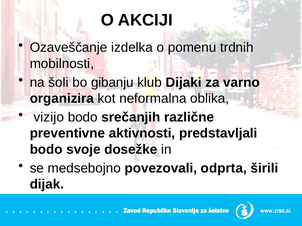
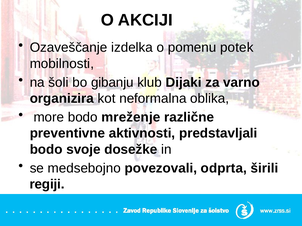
trdnih: trdnih -> potek (237, 48)
vizijo: vizijo -> more (49, 117)
srečanjih: srečanjih -> mreženje (131, 117)
dijak: dijak -> regiji (47, 185)
